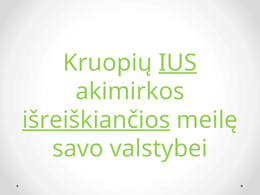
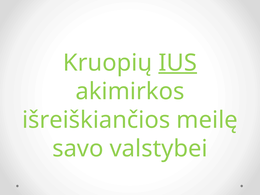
išreiškiančios underline: present -> none (96, 120)
